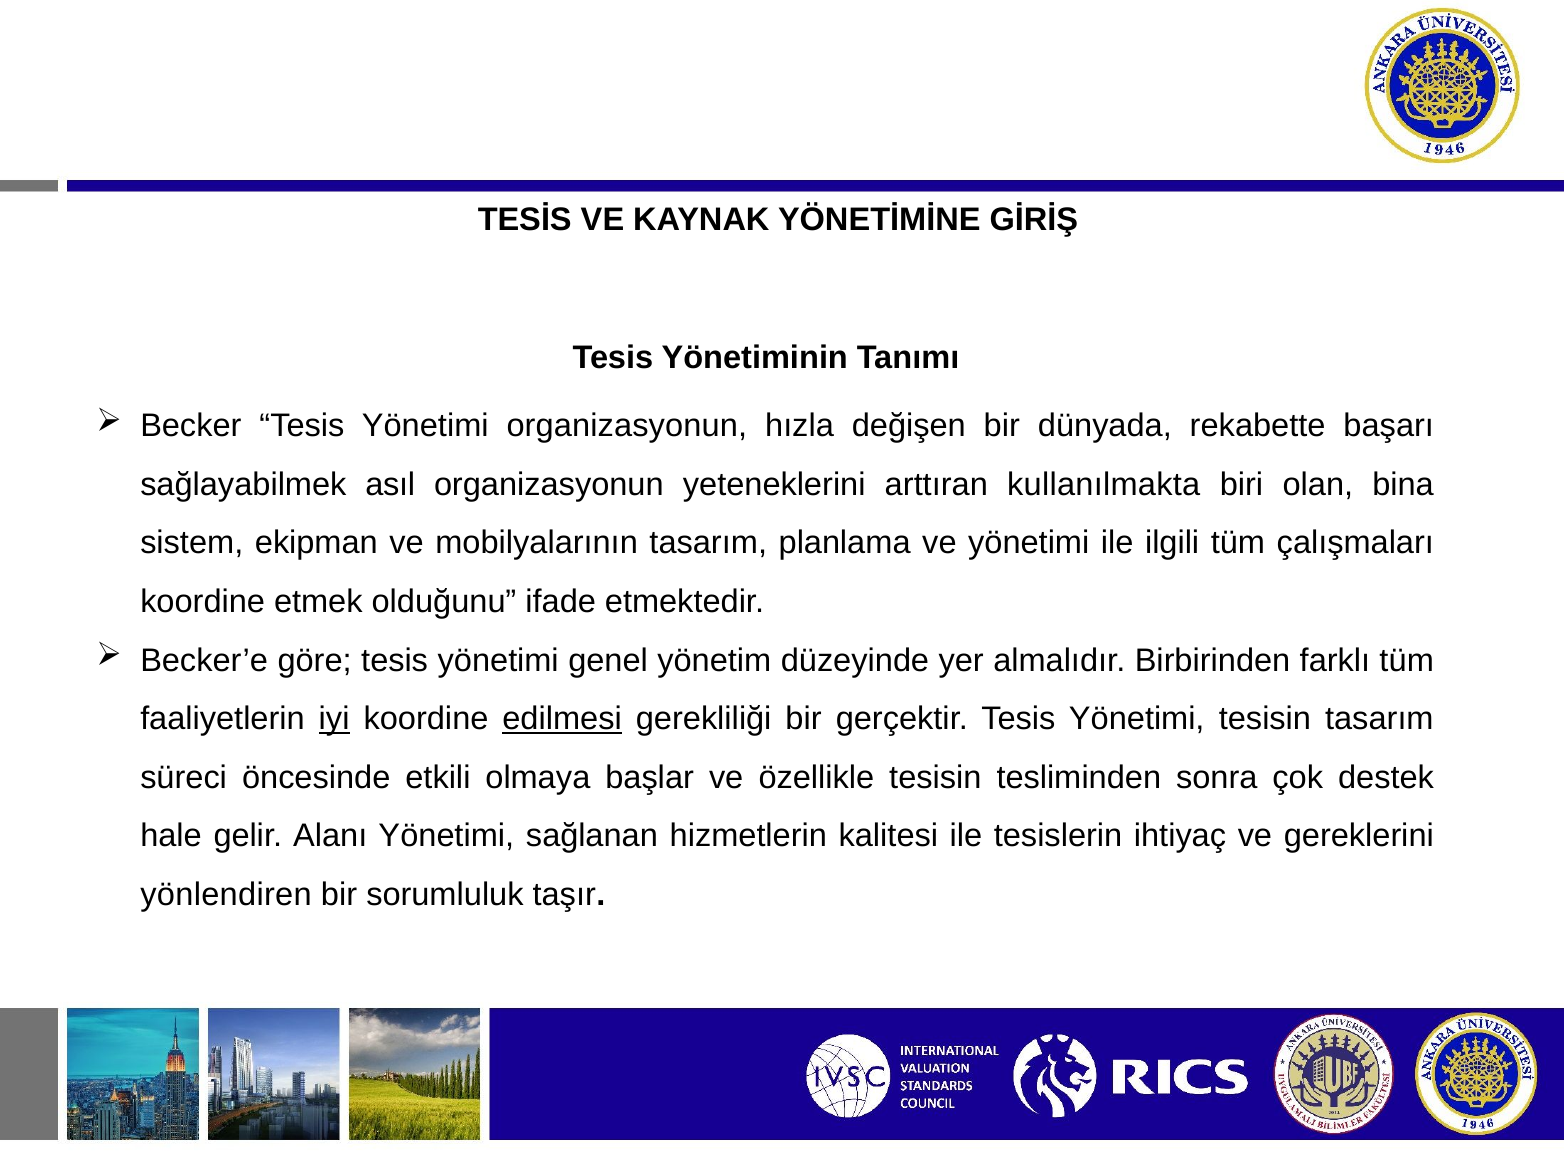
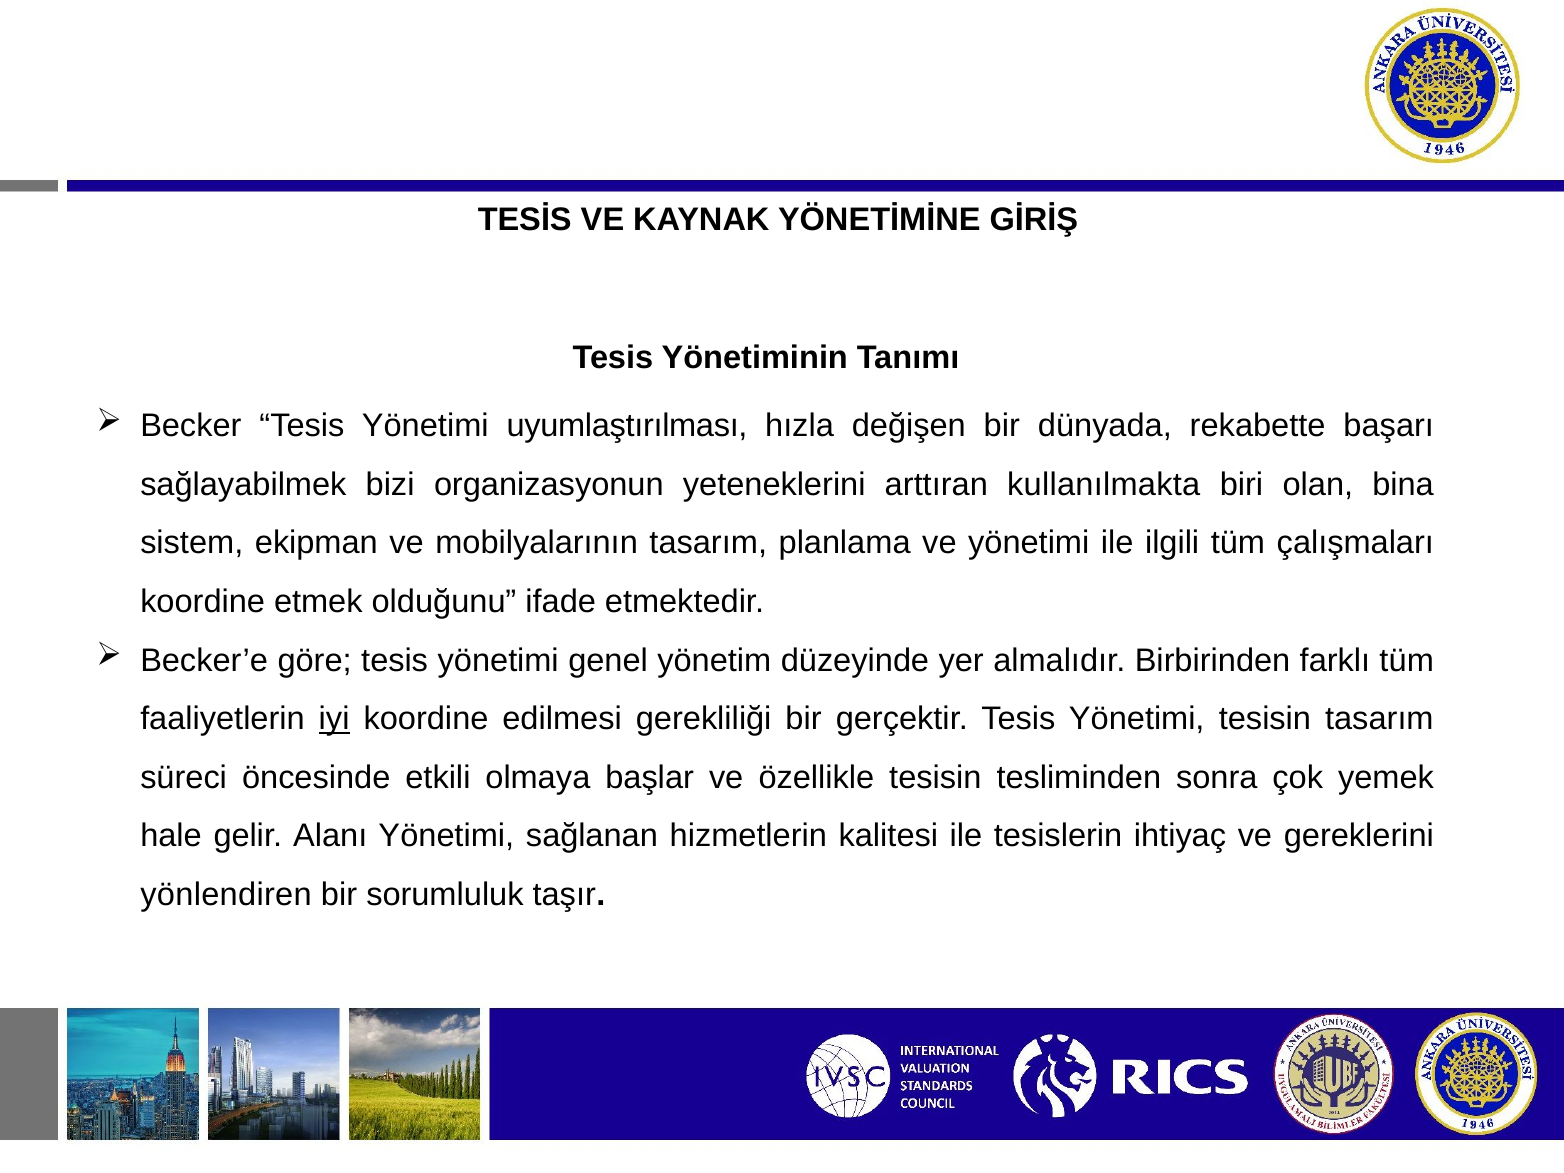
Yönetimi organizasyonun: organizasyonun -> uyumlaştırılması (627, 426)
asıl: asıl -> bizi (390, 484)
edilmesi underline: present -> none (562, 719)
destek: destek -> yemek (1386, 778)
